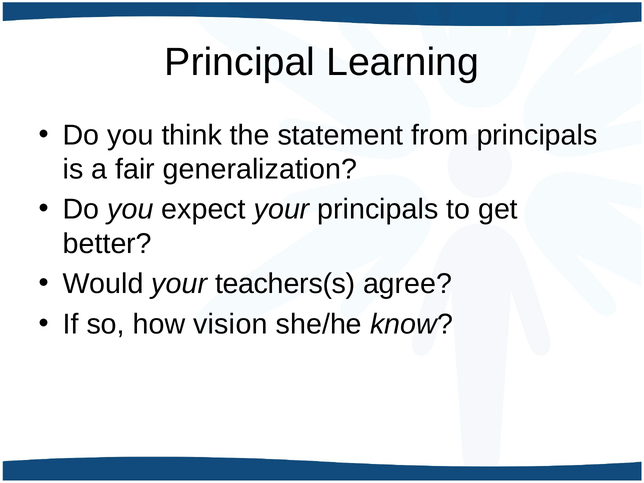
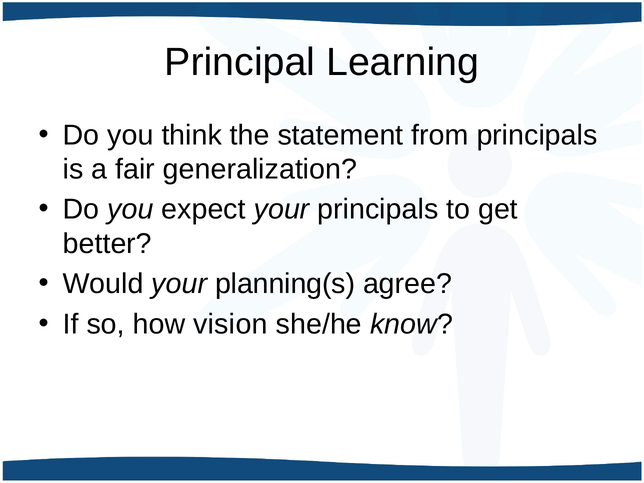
teachers(s: teachers(s -> planning(s (285, 284)
